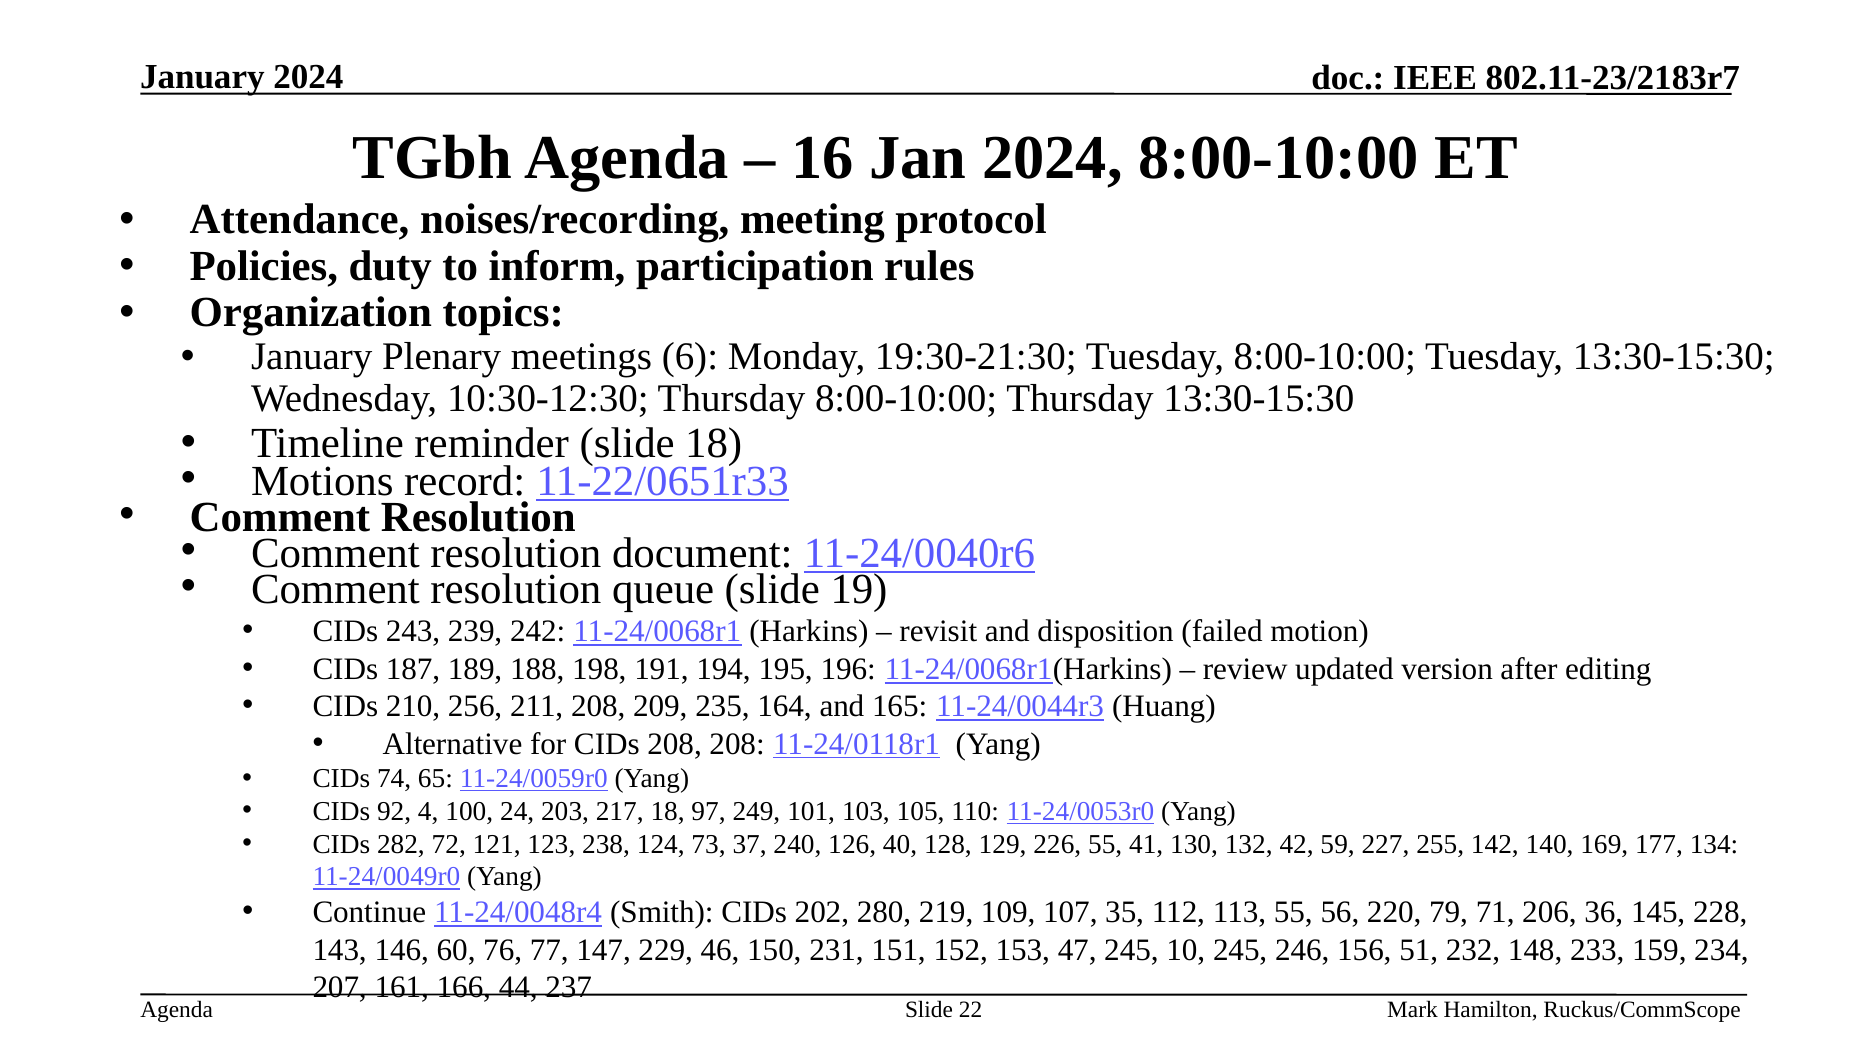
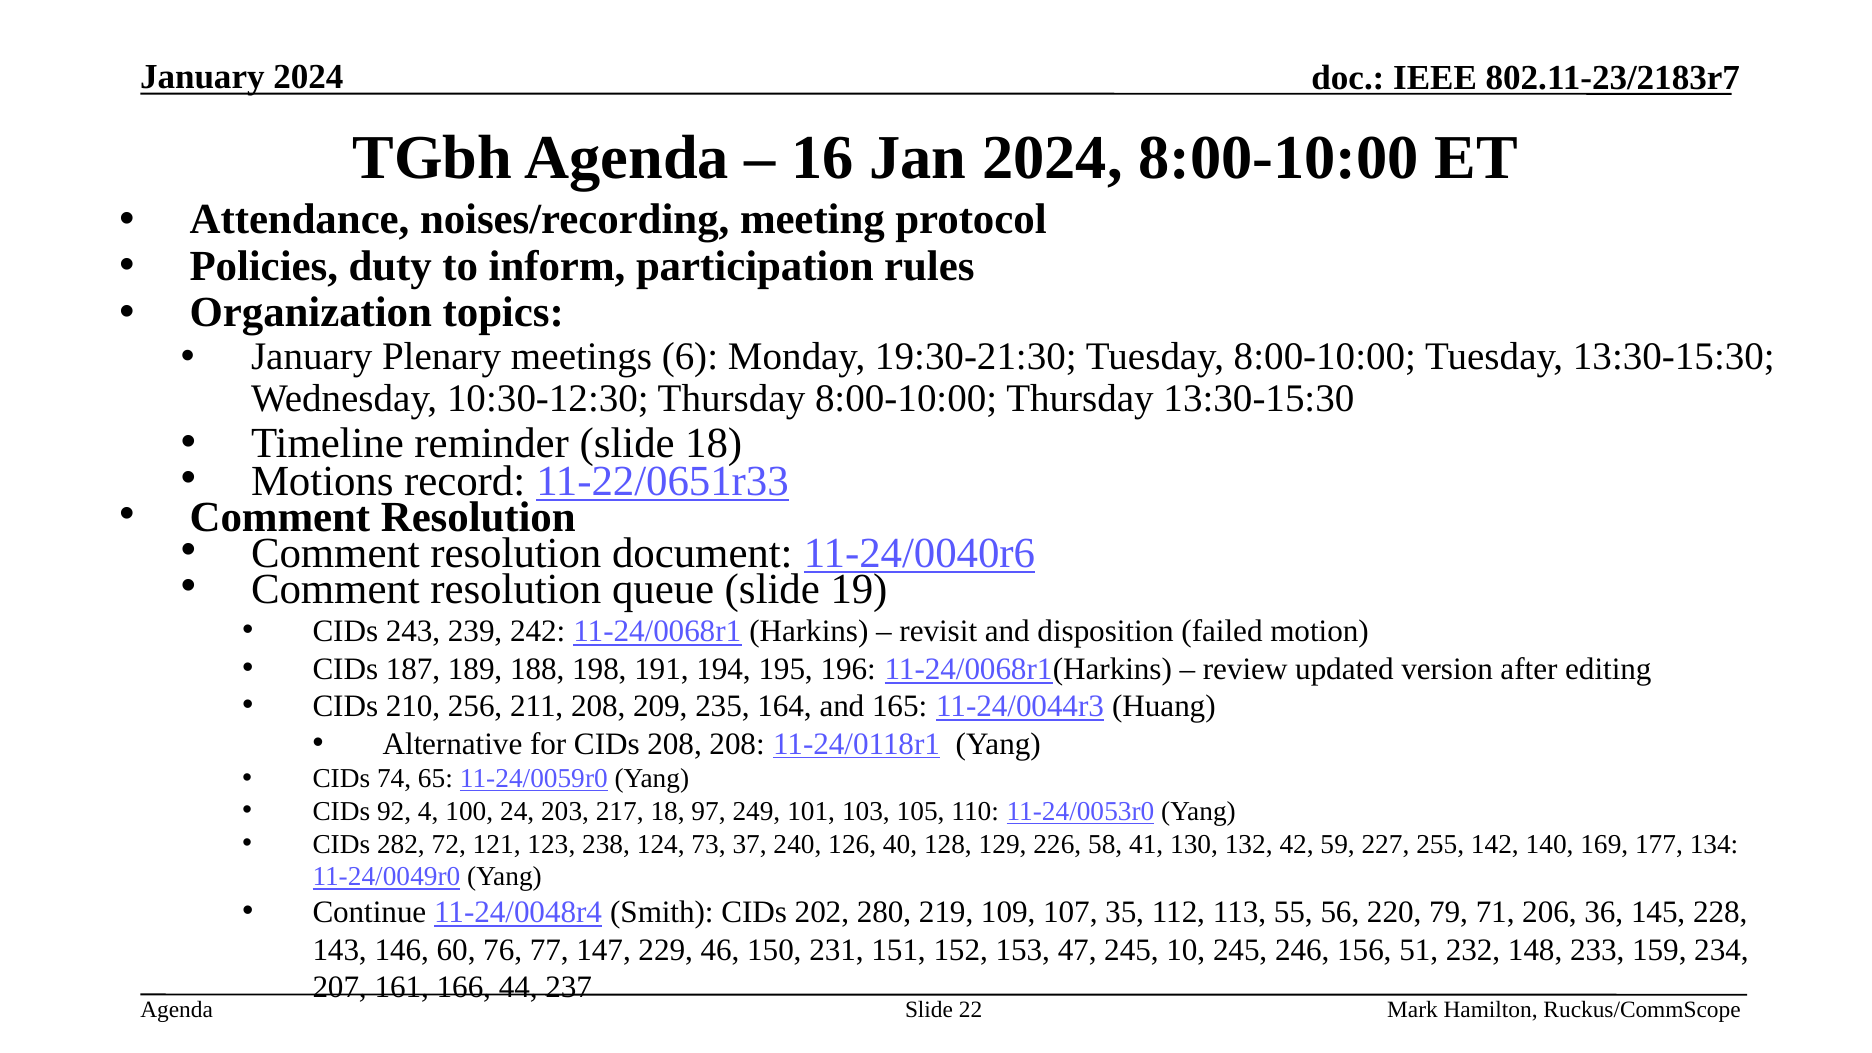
226 55: 55 -> 58 (1105, 844)
